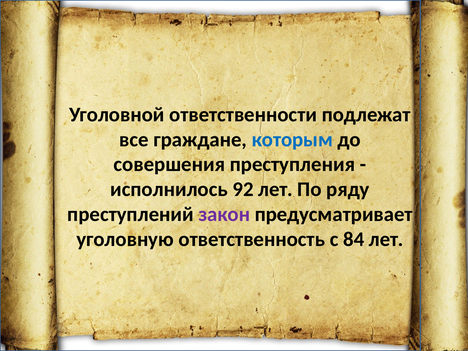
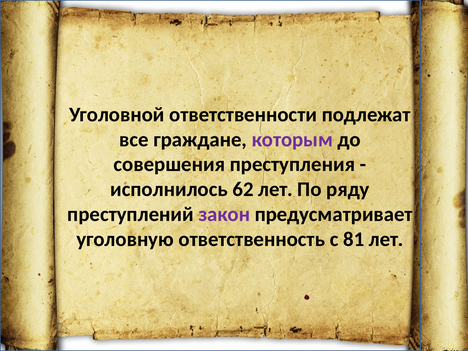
которым colour: blue -> purple (292, 139)
92: 92 -> 62 (243, 189)
84: 84 -> 81 (354, 239)
